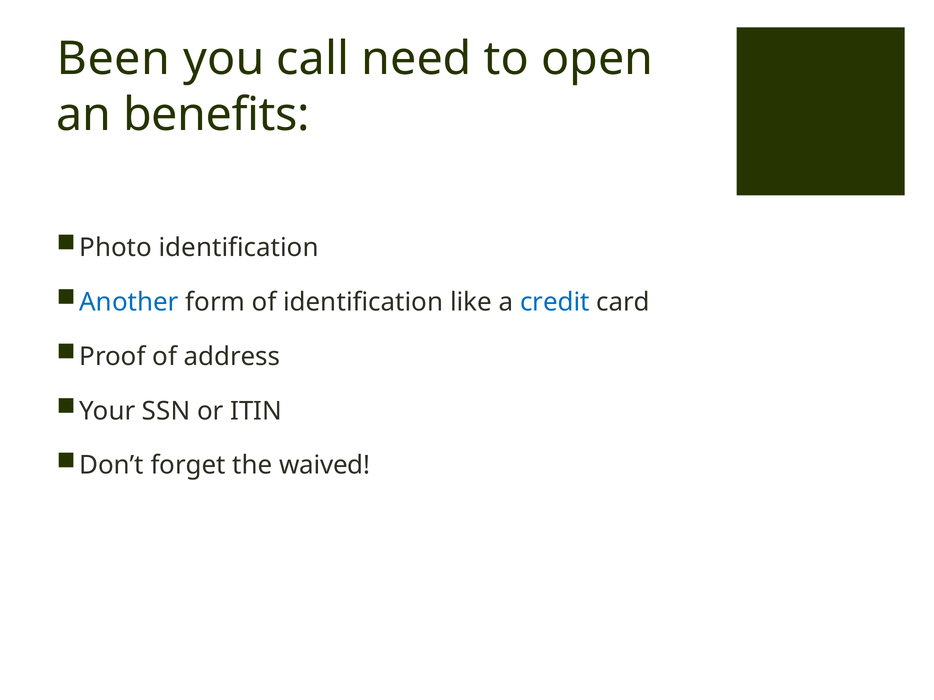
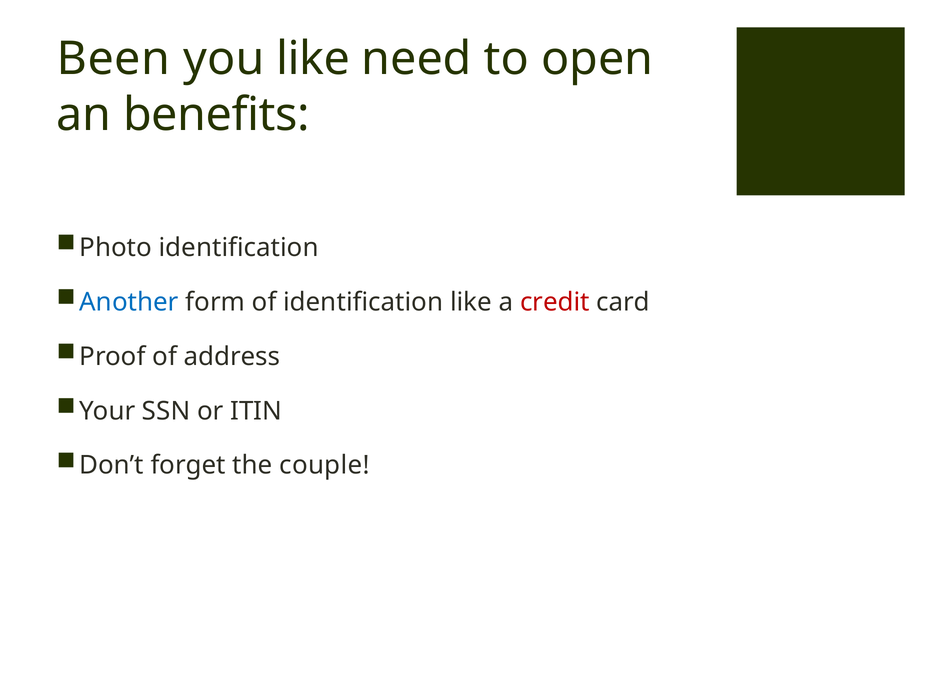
you call: call -> like (313, 59)
credit colour: blue -> red (555, 302)
waived: waived -> couple (324, 466)
